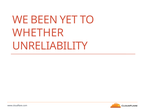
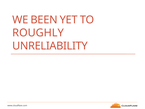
WHETHER: WHETHER -> ROUGHLY (38, 33)
